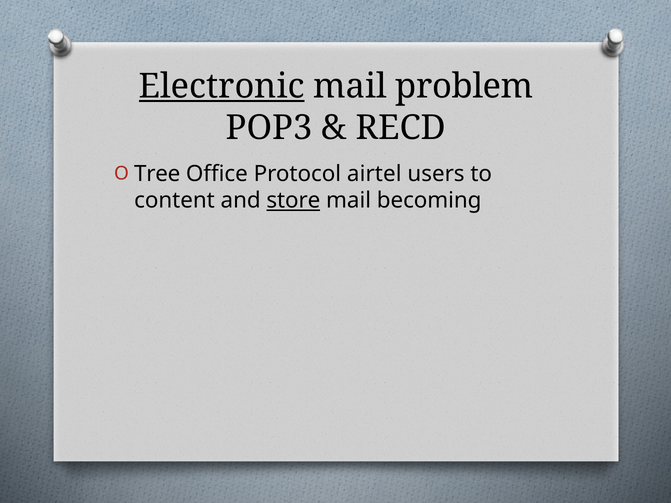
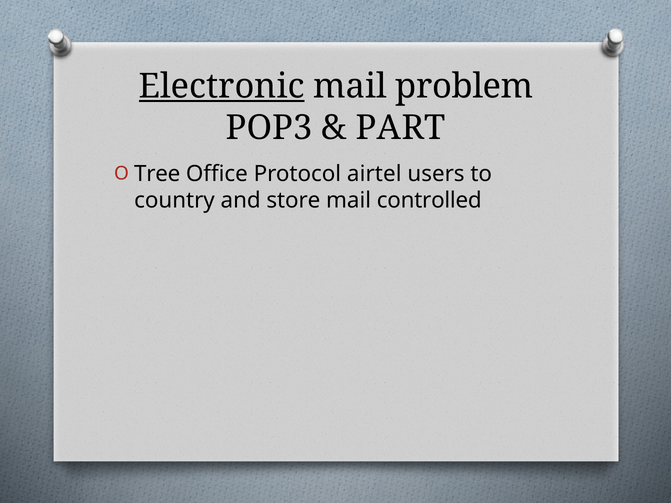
RECD: RECD -> PART (401, 128)
content: content -> country (174, 201)
store underline: present -> none (293, 201)
becoming: becoming -> controlled (429, 201)
